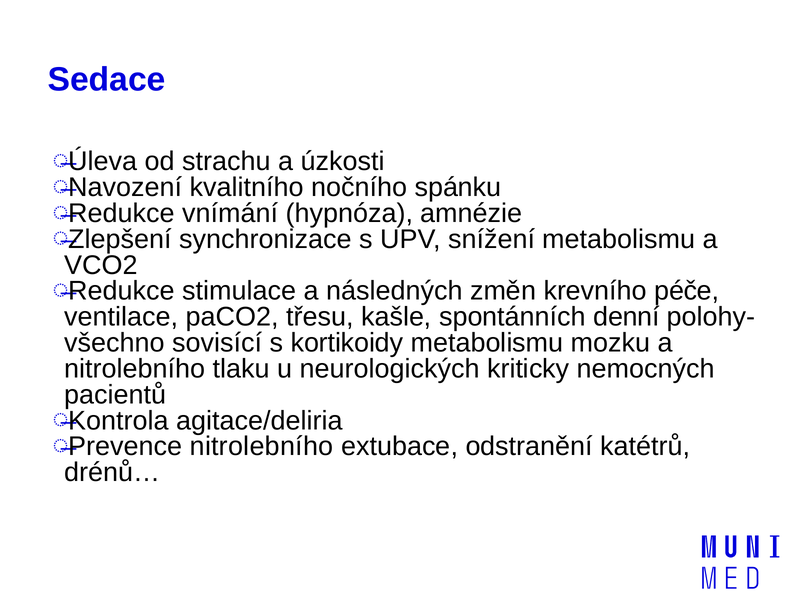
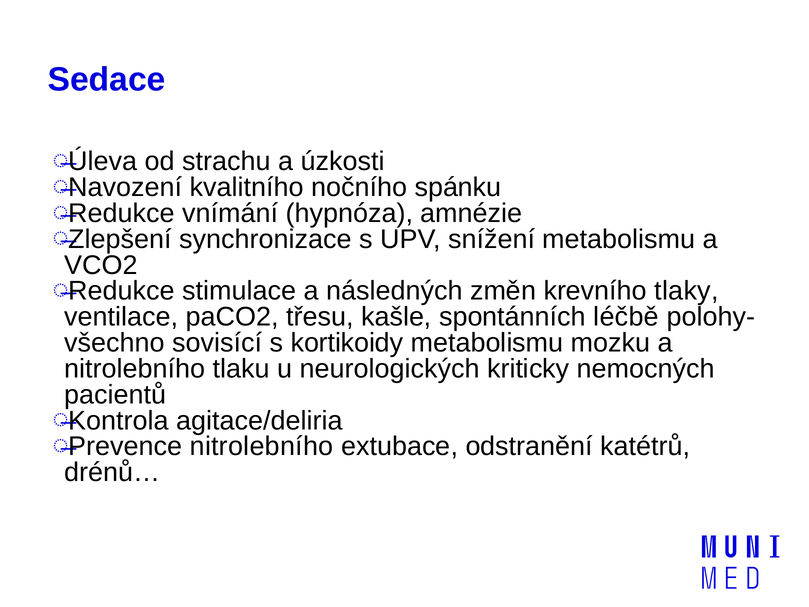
péče: péče -> tlaky (686, 291)
denní: denní -> léčbě (626, 317)
